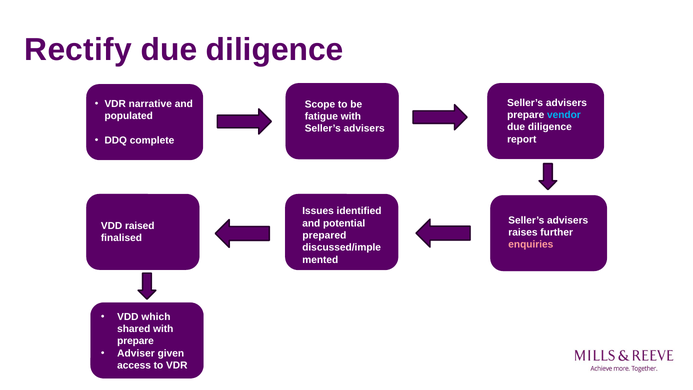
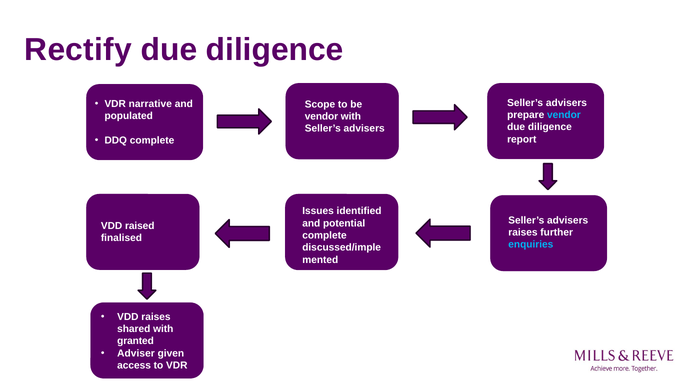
fatigue: fatigue -> vendor (321, 116)
prepared: prepared -> complete (324, 235)
enquiries colour: pink -> light blue (531, 244)
VDD which: which -> raises (156, 317)
prepare: prepare -> granted (136, 341)
